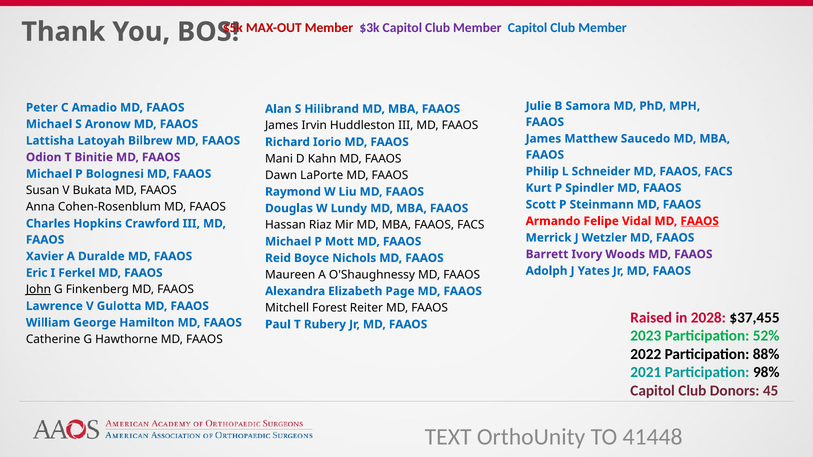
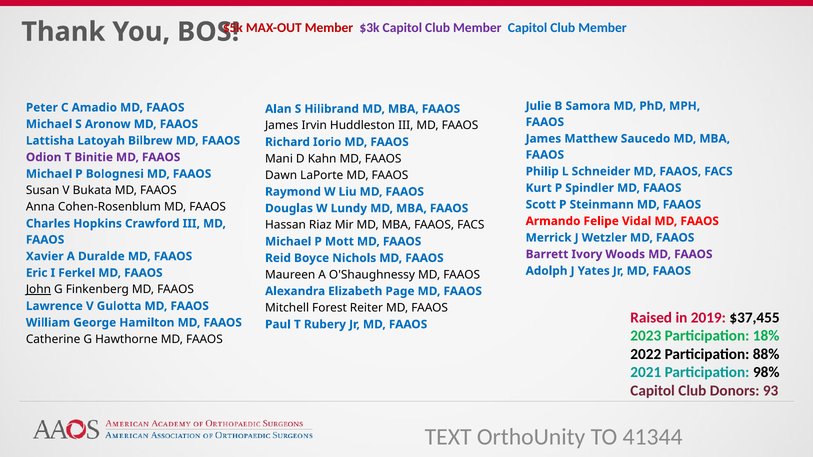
FAAOS underline: present -> none (700, 221)
2028: 2028 -> 2019 (708, 318)
52%: 52% -> 18% (766, 336)
45: 45 -> 93 (771, 391)
41448: 41448 -> 41344 (653, 437)
